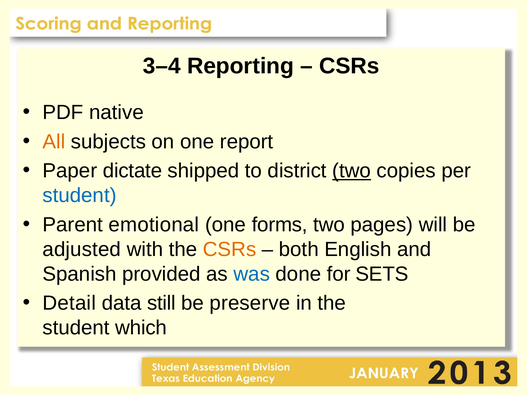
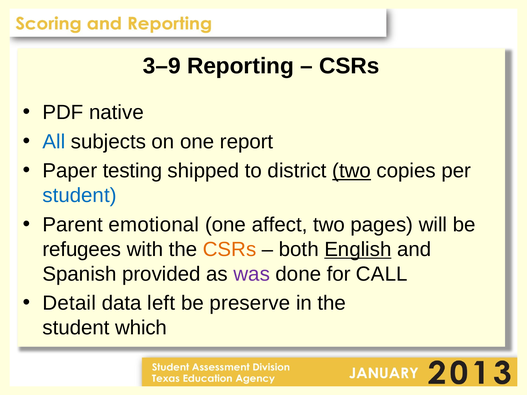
3–4: 3–4 -> 3–9 (162, 66)
All colour: orange -> blue (54, 142)
dictate: dictate -> testing (132, 171)
forms: forms -> affect (280, 225)
adjusted: adjusted -> refugees (82, 250)
English underline: none -> present (358, 250)
was colour: blue -> purple (252, 274)
SETS: SETS -> CALL (382, 274)
still: still -> left (161, 303)
